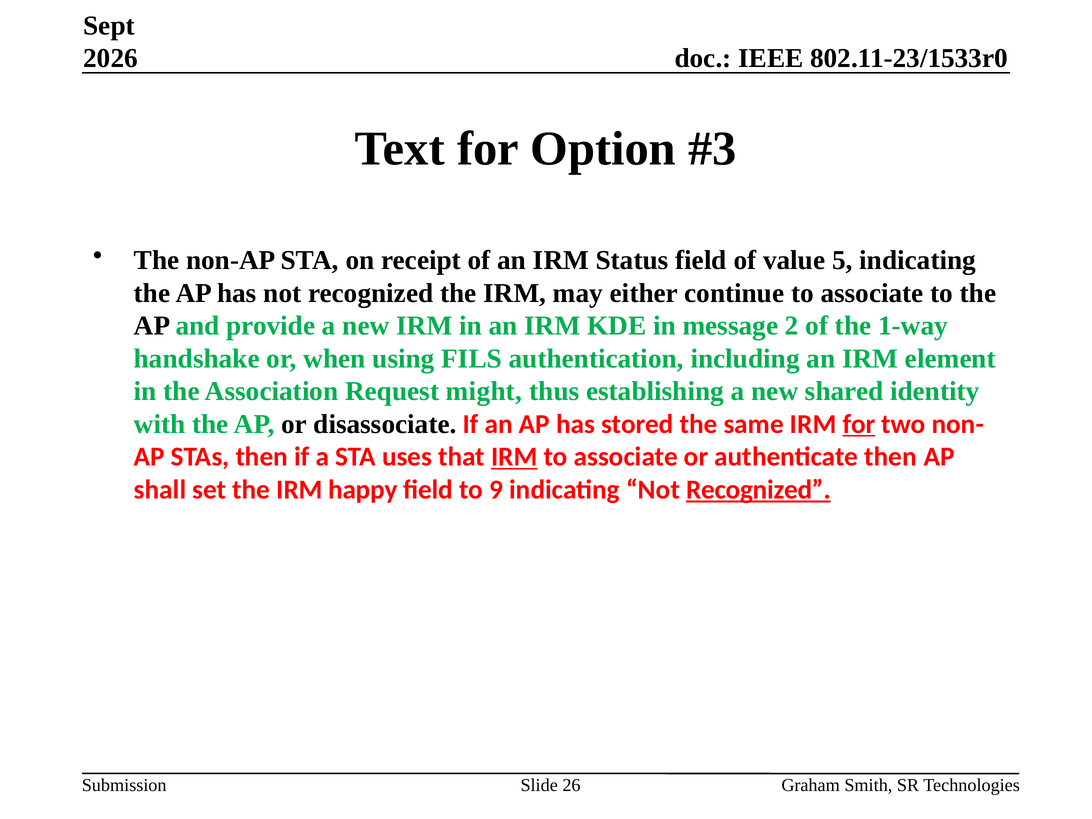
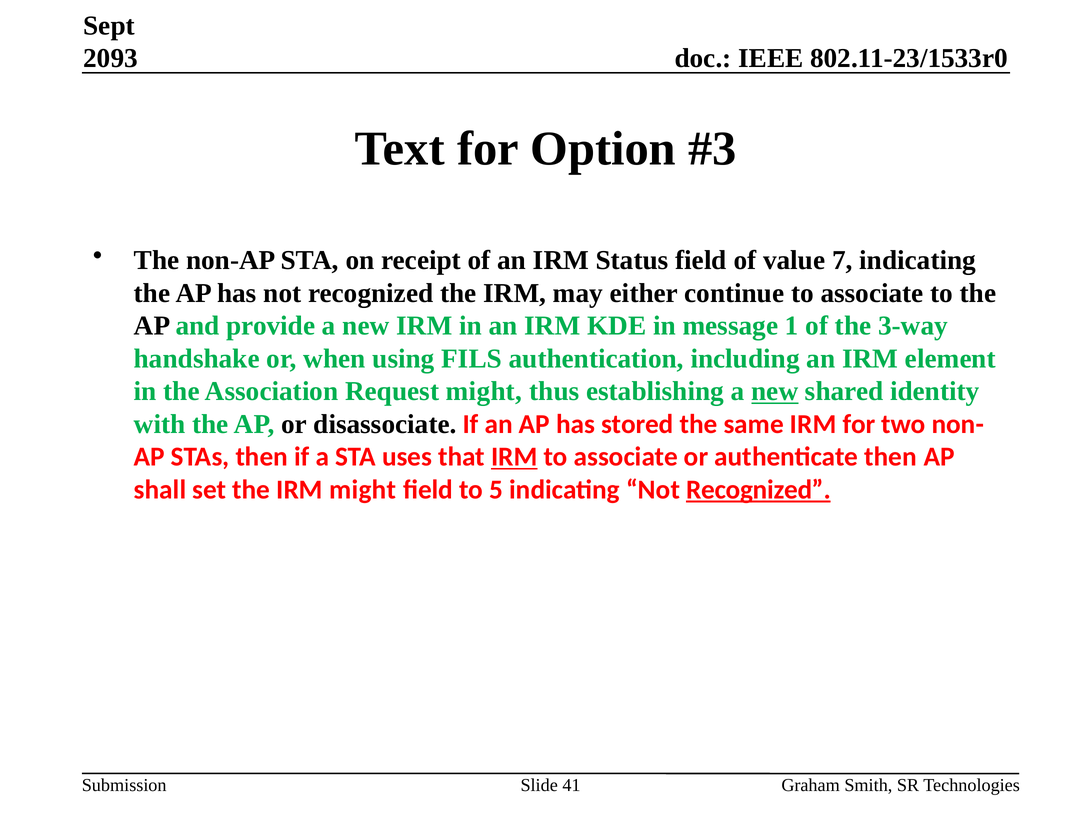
2026: 2026 -> 2093 (111, 58)
5: 5 -> 7 (842, 260)
2: 2 -> 1 (792, 326)
1-way: 1-way -> 3-way (913, 326)
new underline: none -> present (775, 391)
for underline: present -> none (859, 424)
IRM happy: happy -> might (363, 490)
9: 9 -> 5 (496, 490)
26: 26 -> 41 (571, 785)
